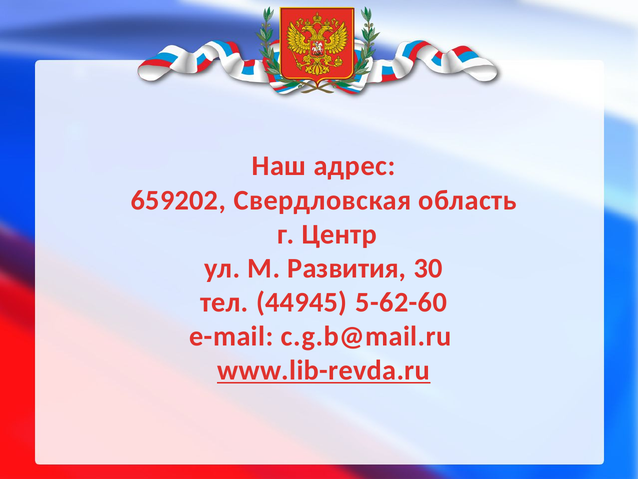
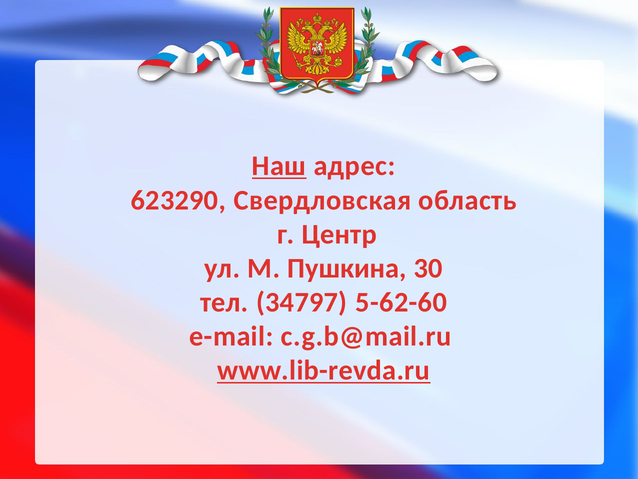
Наш underline: none -> present (279, 166)
659202: 659202 -> 623290 (178, 200)
Развития: Развития -> Пушкина (347, 268)
44945: 44945 -> 34797 (302, 302)
